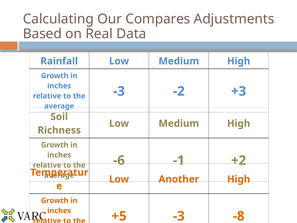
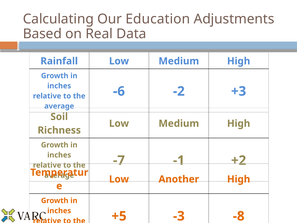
Compares: Compares -> Education (158, 19)
-3: -3 -> -6 (119, 91)
-6: -6 -> -7 (119, 160)
